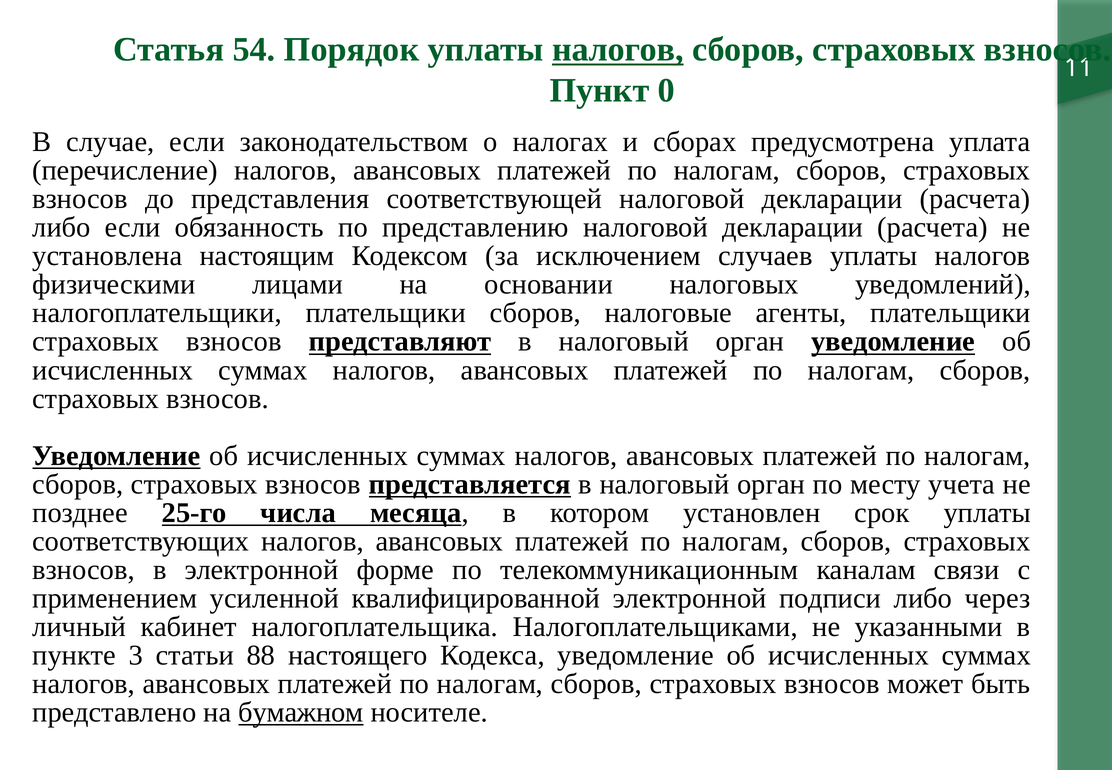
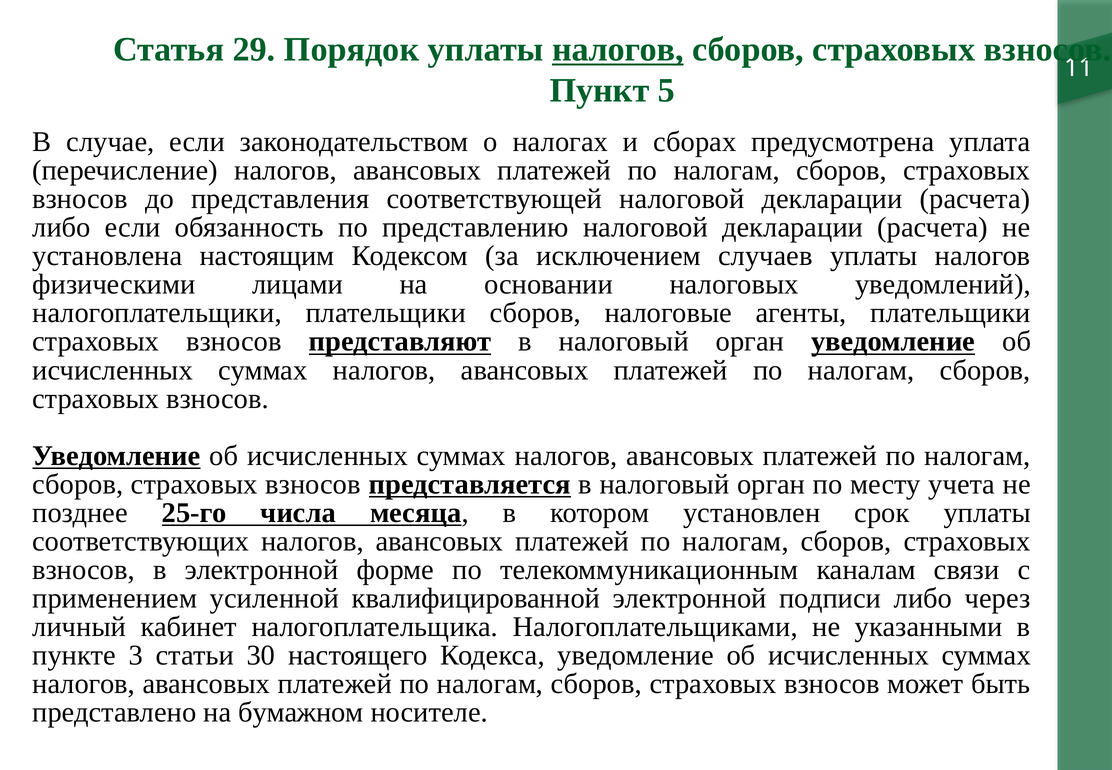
54: 54 -> 29 (254, 50)
0: 0 -> 5 (667, 91)
88: 88 -> 30 (261, 655)
бумажном underline: present -> none (301, 712)
